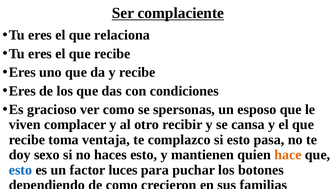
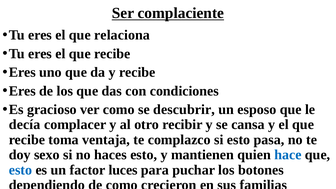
spersonas: spersonas -> descubrir (184, 110)
viven: viven -> decía (25, 125)
hace colour: orange -> blue (288, 155)
